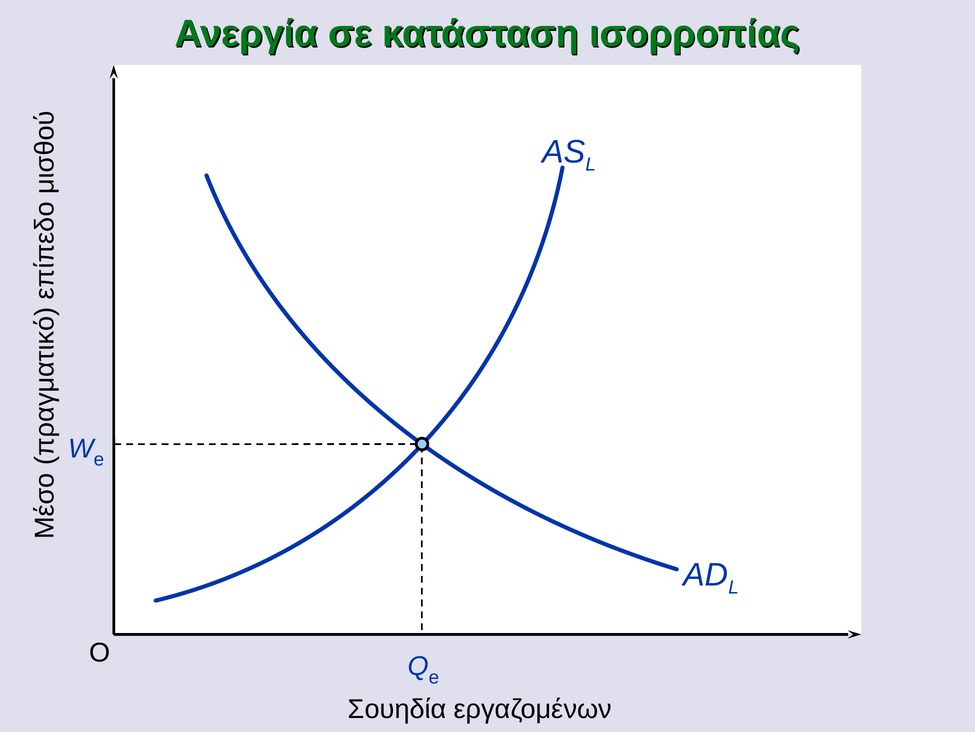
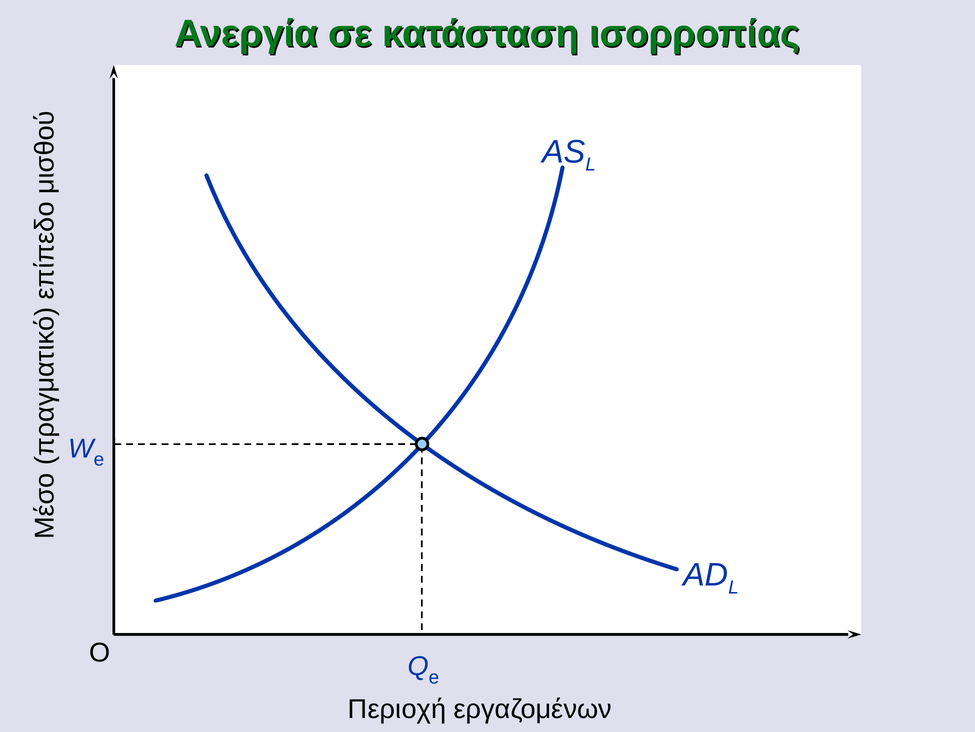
Σουηδία: Σουηδία -> Περιοχή (397, 709)
